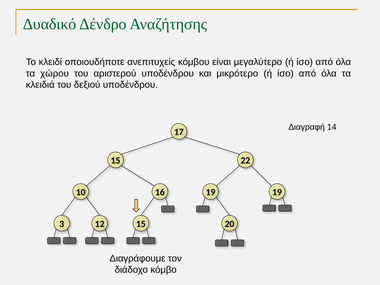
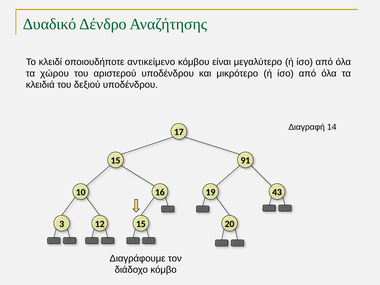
ανεπιτυχείς: ανεπιτυχείς -> αντικείμενο (151, 62)
22: 22 -> 91 (245, 161)
19 19: 19 -> 43 (277, 192)
